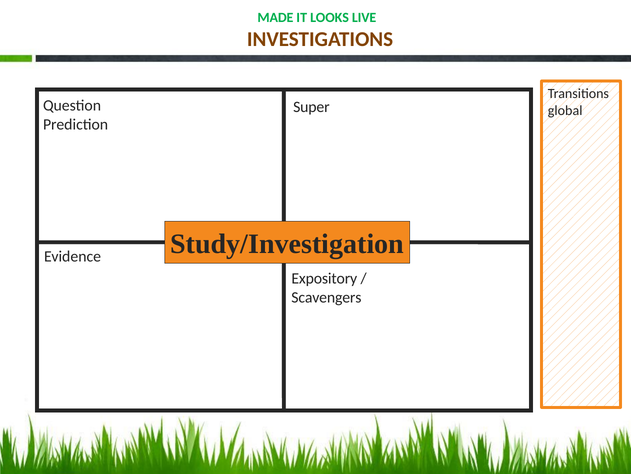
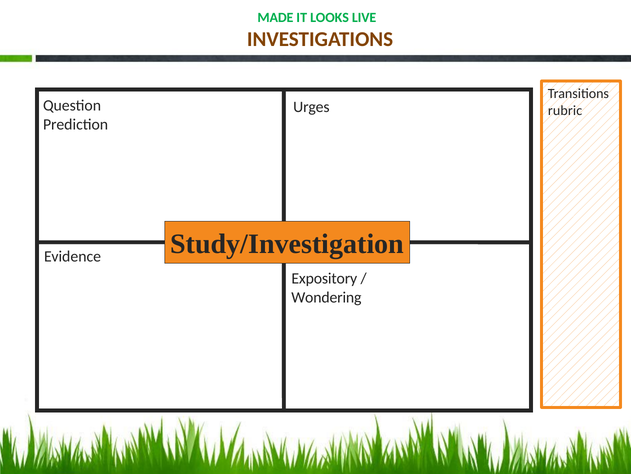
Super: Super -> Urges (311, 107)
global: global -> rubric (565, 110)
Scavengers: Scavengers -> Wondering (326, 297)
